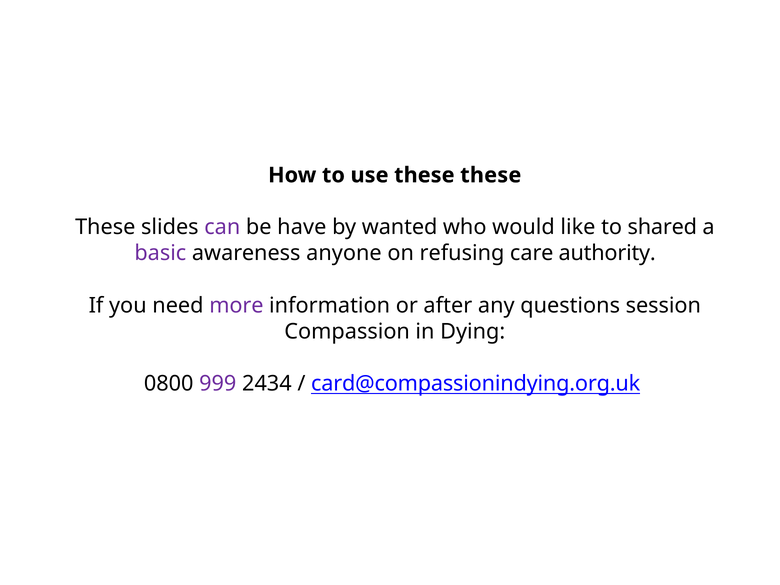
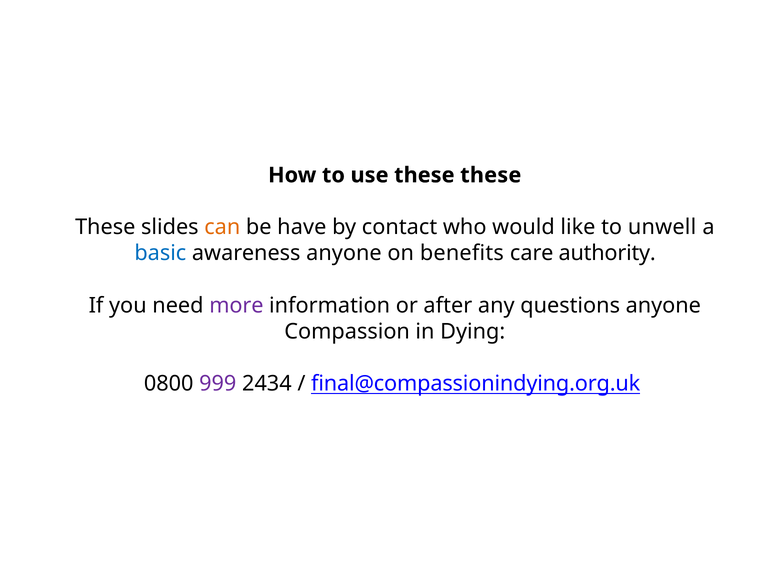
can colour: purple -> orange (222, 227)
wanted: wanted -> contact (400, 227)
shared: shared -> unwell (662, 227)
basic colour: purple -> blue (160, 253)
refusing: refusing -> benefits (462, 253)
questions session: session -> anyone (663, 305)
card@compassionindying.org.uk: card@compassionindying.org.uk -> final@compassionindying.org.uk (476, 384)
